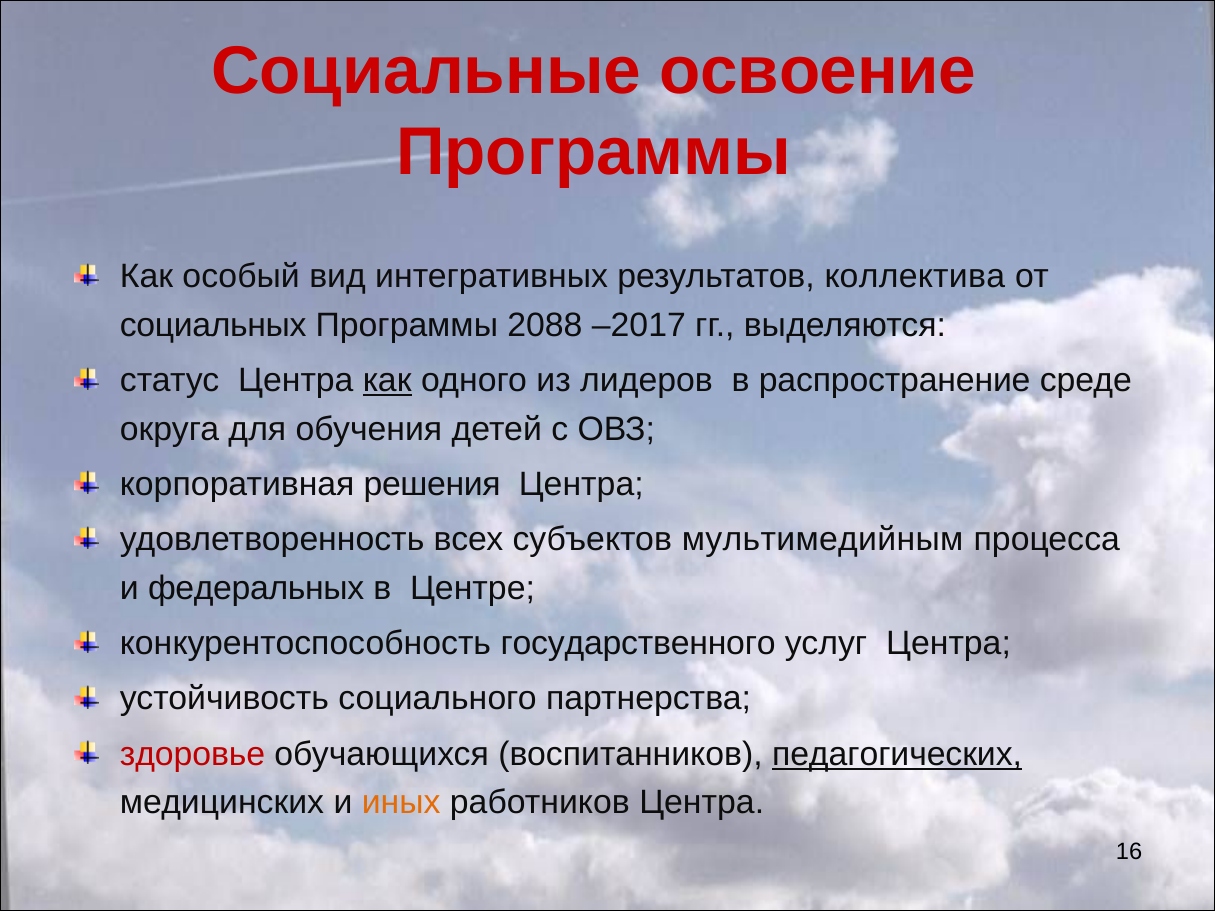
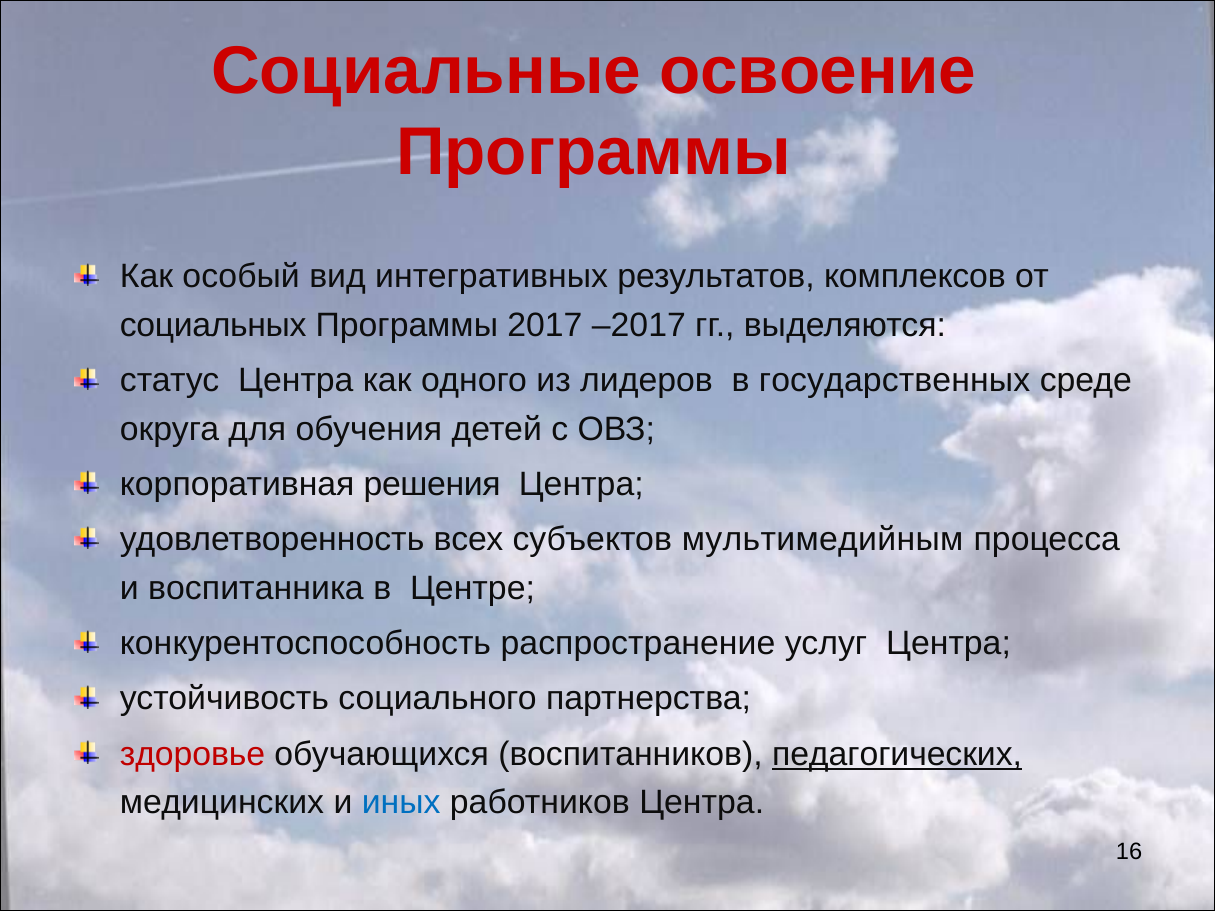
коллектива: коллектива -> комплексов (915, 276)
2088: 2088 -> 2017 (545, 325)
как underline: present -> none (387, 380)
распространение: распространение -> государственных (895, 380)
федеральных: федеральных -> воспитанника (256, 588)
государственного: государственного -> распространение (638, 644)
иных colour: orange -> blue (401, 803)
